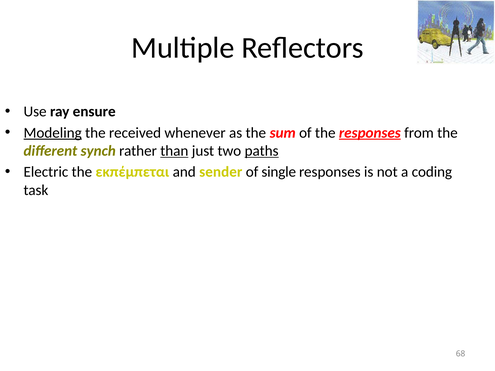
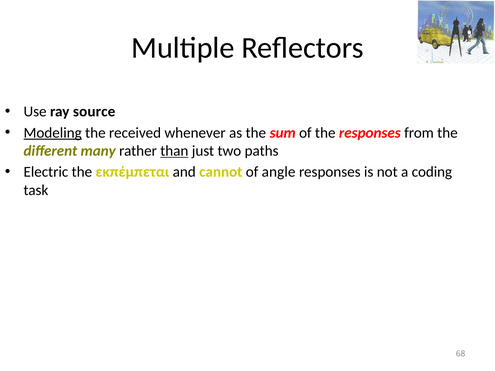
ensure: ensure -> source (94, 112)
responses underline: present -> none (370, 133)
synch: synch -> many (98, 151)
paths underline: present -> none (262, 151)
sender: sender -> cannot (221, 172)
single: single -> angle (279, 172)
